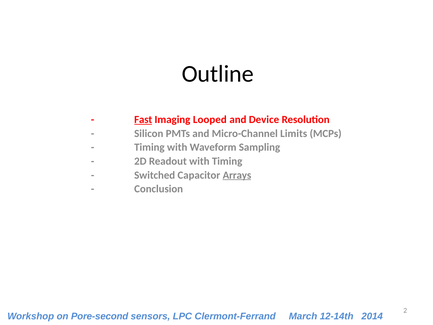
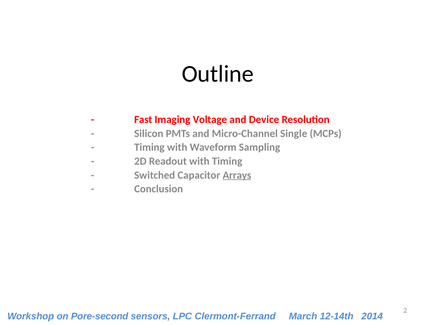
Fast underline: present -> none (143, 120)
Looped: Looped -> Voltage (210, 120)
Limits: Limits -> Single (294, 133)
